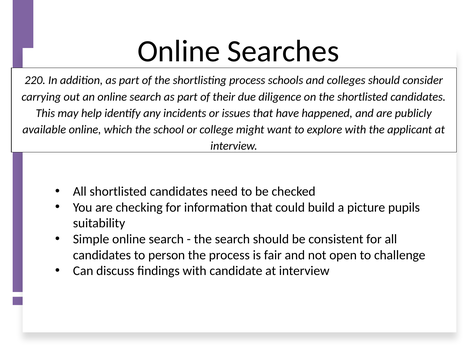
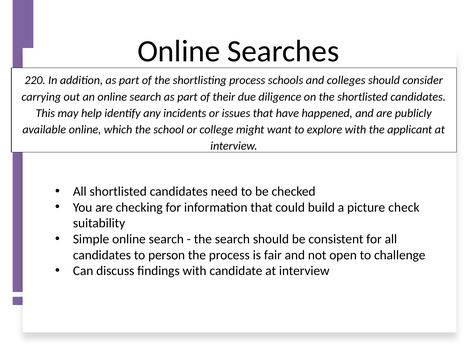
pupils: pupils -> check (404, 207)
